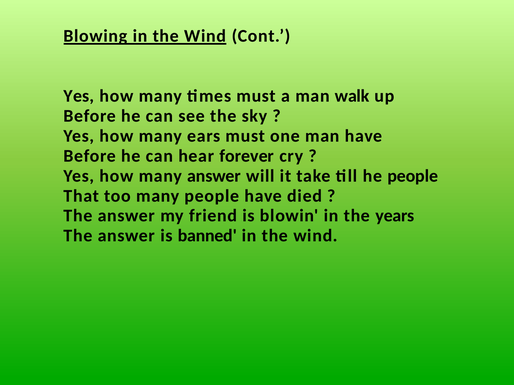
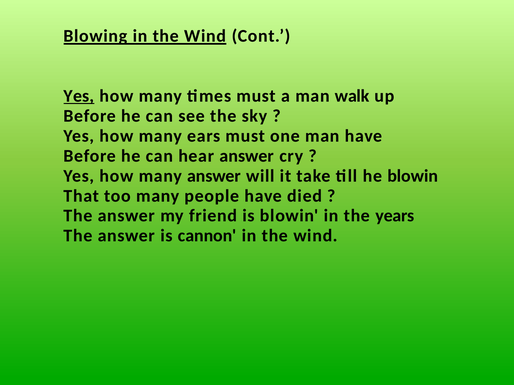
Yes underline: none -> present (79, 96)
hear forever: forever -> answer (247, 156)
he people: people -> blowin (413, 176)
banned: banned -> cannon (207, 236)
